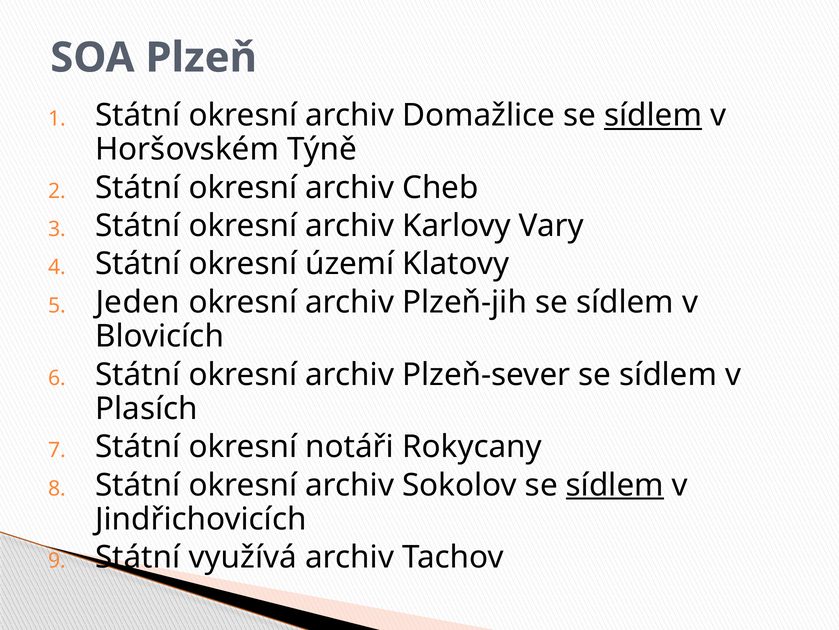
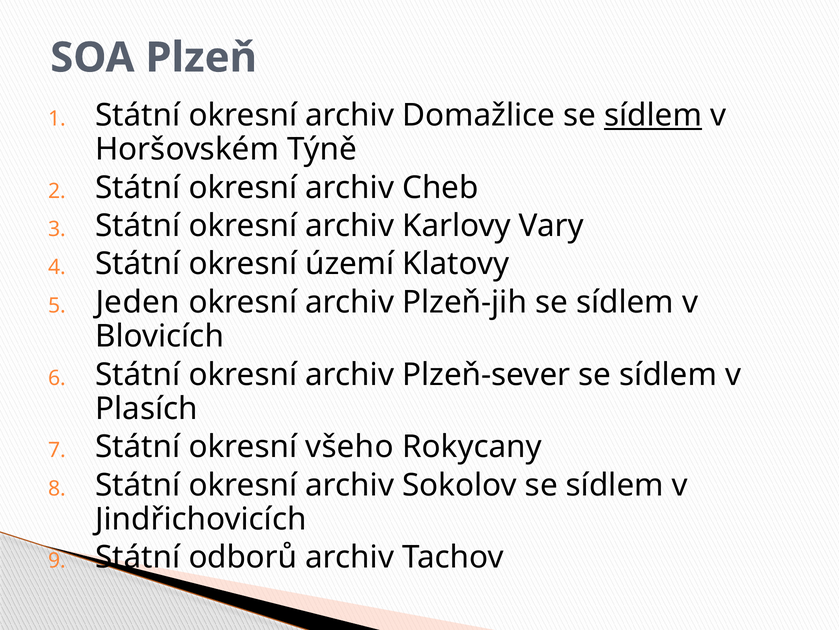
notáři: notáři -> všeho (349, 446)
sídlem underline: present -> none (615, 485)
využívá: využívá -> odborů (243, 557)
